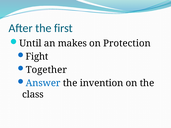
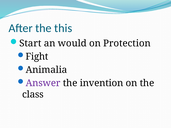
first: first -> this (63, 28)
Until: Until -> Start (30, 43)
makes: makes -> would (72, 43)
Together: Together -> Animalia (46, 70)
Answer colour: blue -> purple (43, 83)
